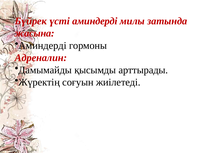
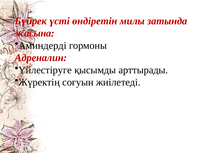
үсті аминдерді: аминдерді -> өндіретін (95, 21)
Дамымайды: Дамымайды -> Үйлестіруге (45, 70)
